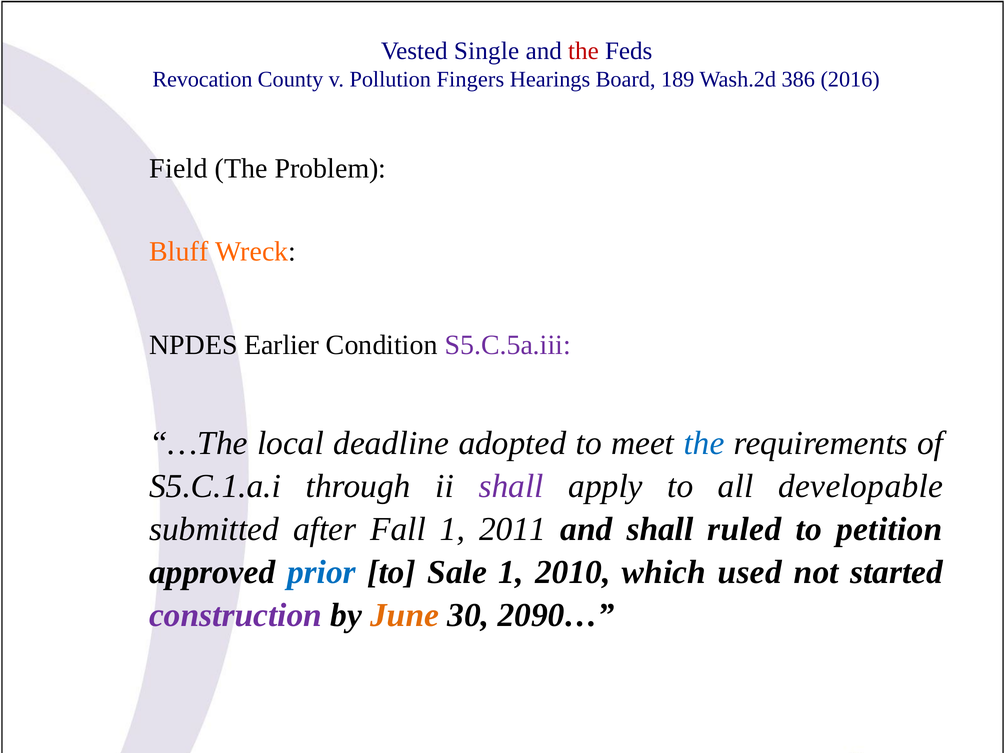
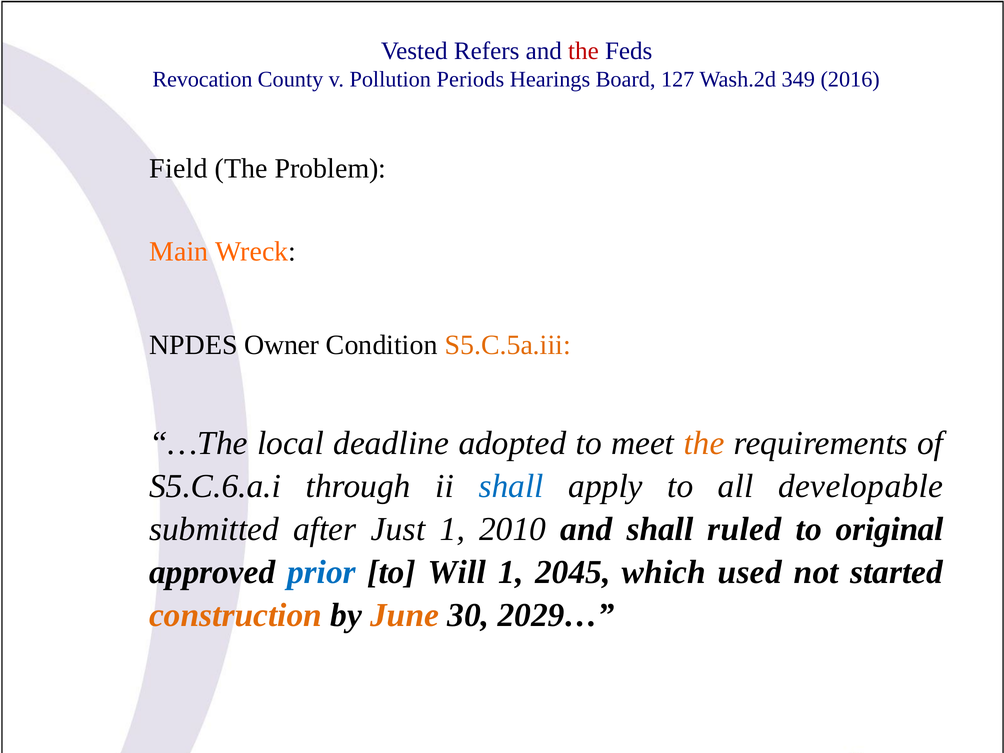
Single: Single -> Refers (487, 51)
Fingers: Fingers -> Periods (470, 79)
189: 189 -> 127 (678, 79)
386: 386 -> 349 (798, 79)
Bluff: Bluff -> Main (179, 251)
Earlier: Earlier -> Owner (282, 345)
S5.C.5a.iii colour: purple -> orange (508, 345)
the colour: blue -> orange (704, 443)
S5.C.1.a.i: S5.C.1.a.i -> S5.C.6.a.i (215, 486)
shall colour: purple -> blue (511, 486)
Fall: Fall -> Just (398, 529)
2011: 2011 -> 2010 (513, 529)
petition: petition -> original (890, 529)
Sale: Sale -> Will (457, 572)
2010: 2010 -> 2045 (573, 572)
construction colour: purple -> orange (236, 615)
2090…: 2090… -> 2029… (556, 615)
